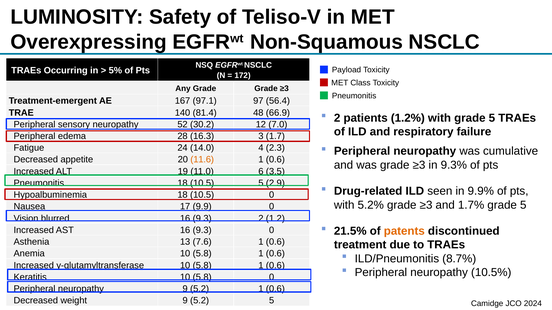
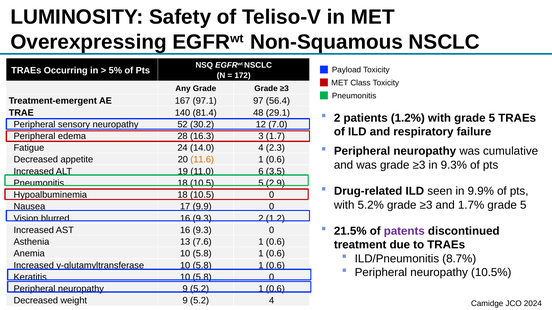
66.9: 66.9 -> 29.1 (278, 113)
patents colour: orange -> purple (404, 231)
5.2 5: 5 -> 4 (272, 301)
